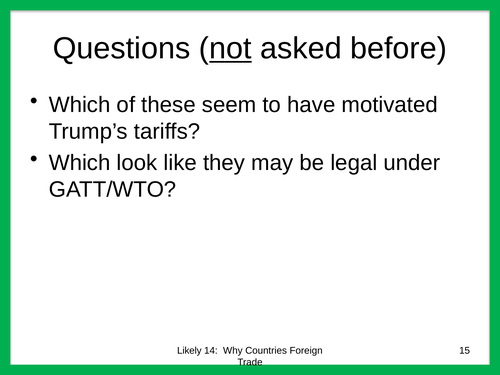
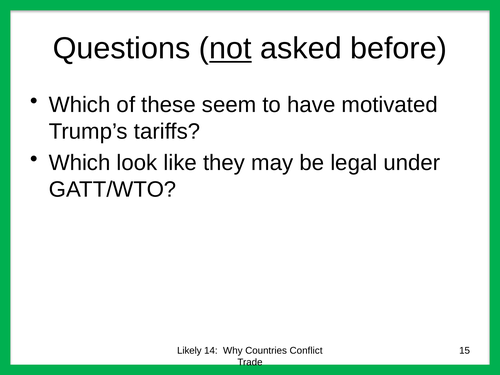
Foreign: Foreign -> Conflict (306, 351)
